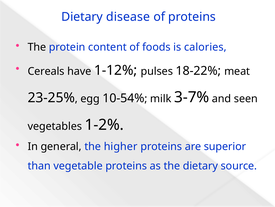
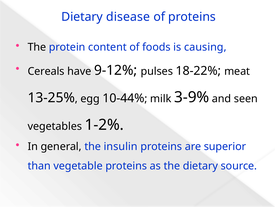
calories: calories -> causing (205, 47)
1-12%: 1-12% -> 9-12% (116, 70)
23-25%: 23-25% -> 13-25% (51, 97)
10-54%: 10-54% -> 10-44% (124, 98)
3-7%: 3-7% -> 3-9% (192, 97)
higher: higher -> insulin (121, 146)
